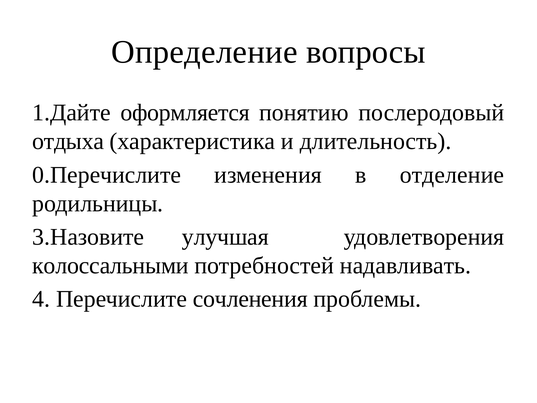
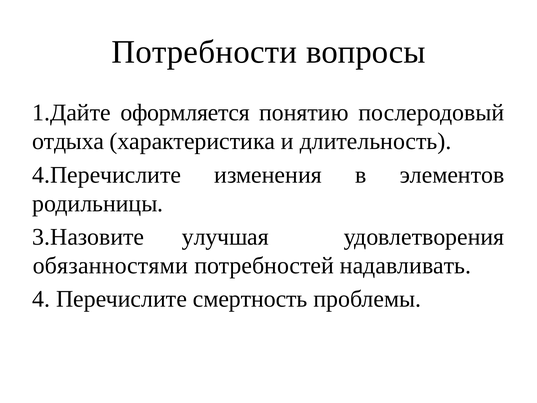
Определение: Определение -> Потребности (204, 52)
0.Перечислите: 0.Перечислите -> 4.Перечислите (107, 175)
отделение: отделение -> элементов (452, 175)
колоссальными: колоссальными -> обязанностями (110, 265)
сочленения: сочленения -> смертность (250, 299)
